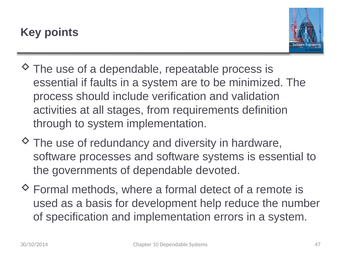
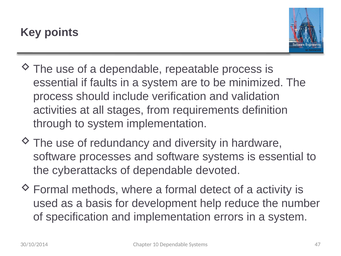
governments: governments -> cyberattacks (85, 170)
remote: remote -> activity (274, 189)
